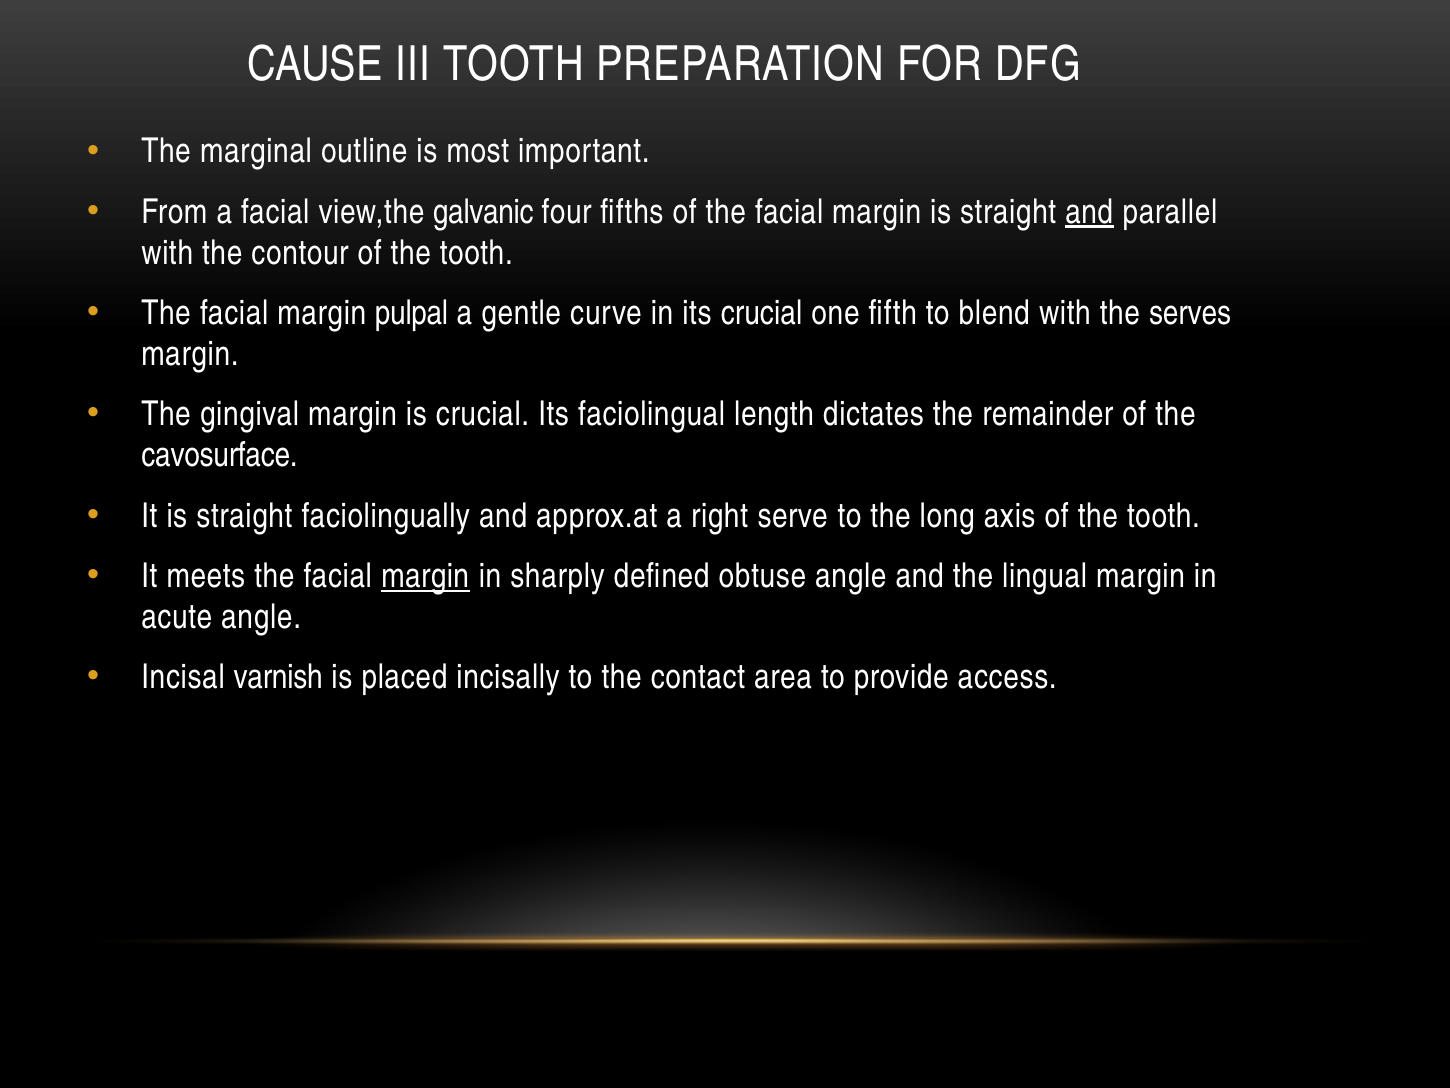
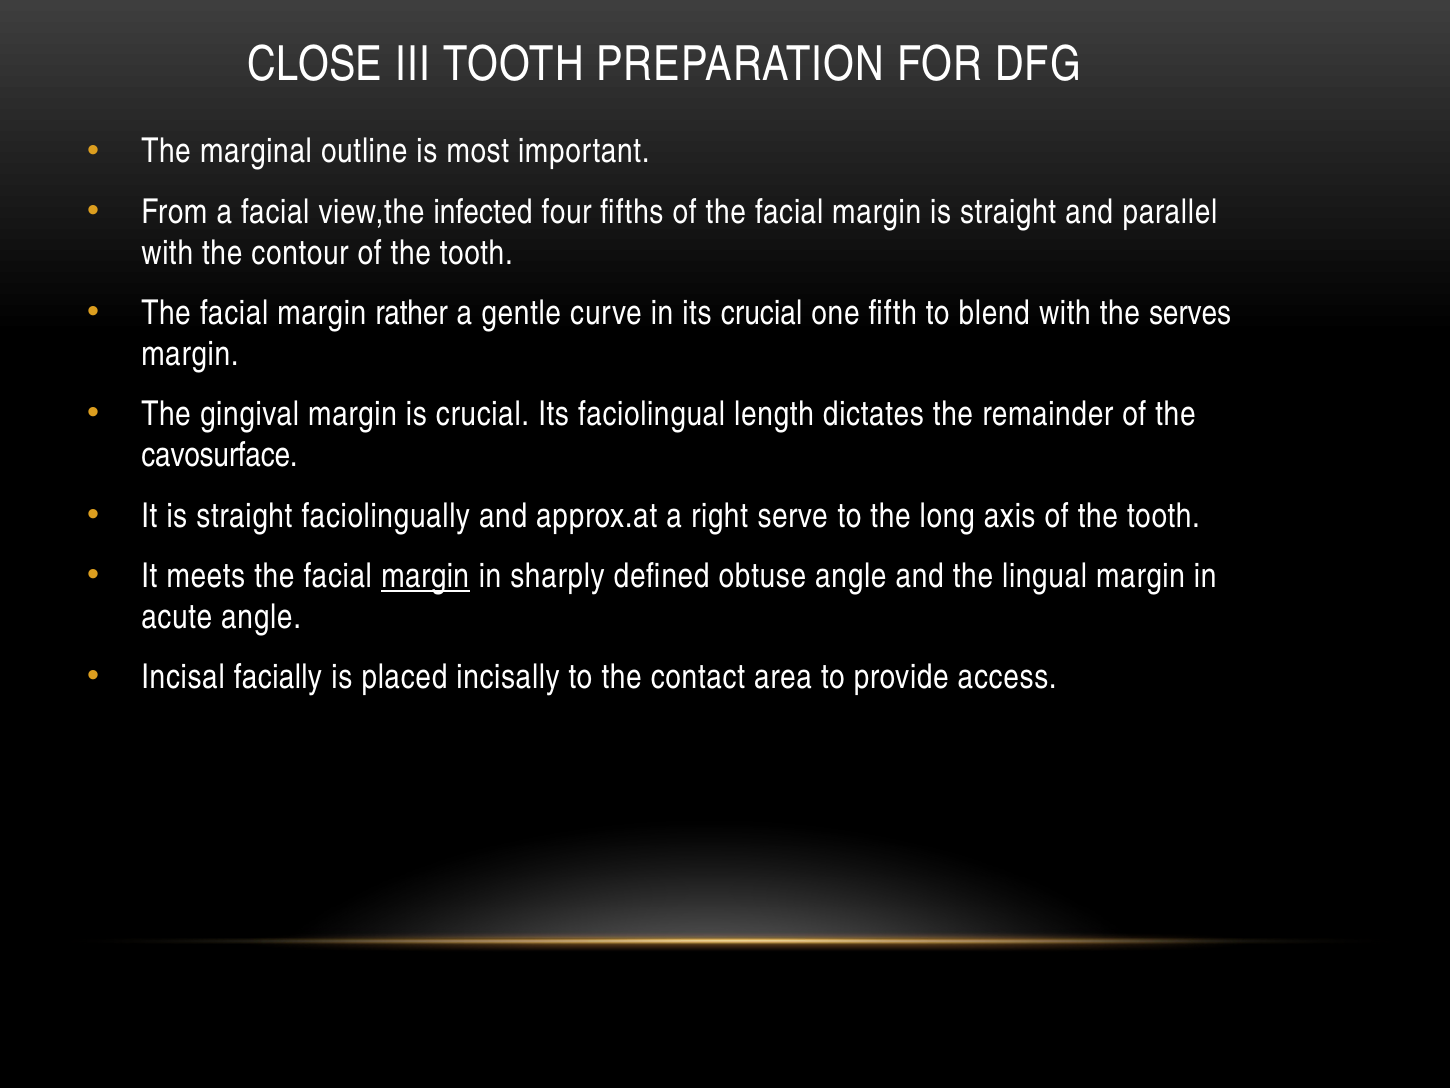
CAUSE: CAUSE -> CLOSE (315, 64)
galvanic: galvanic -> infected (483, 212)
and underline: present -> none (1089, 212)
pulpal: pulpal -> rather (411, 313)
varnish: varnish -> facially (278, 677)
